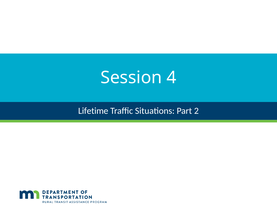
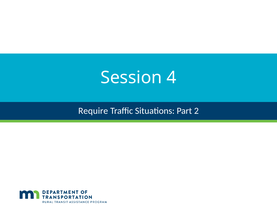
Lifetime: Lifetime -> Require (93, 111)
